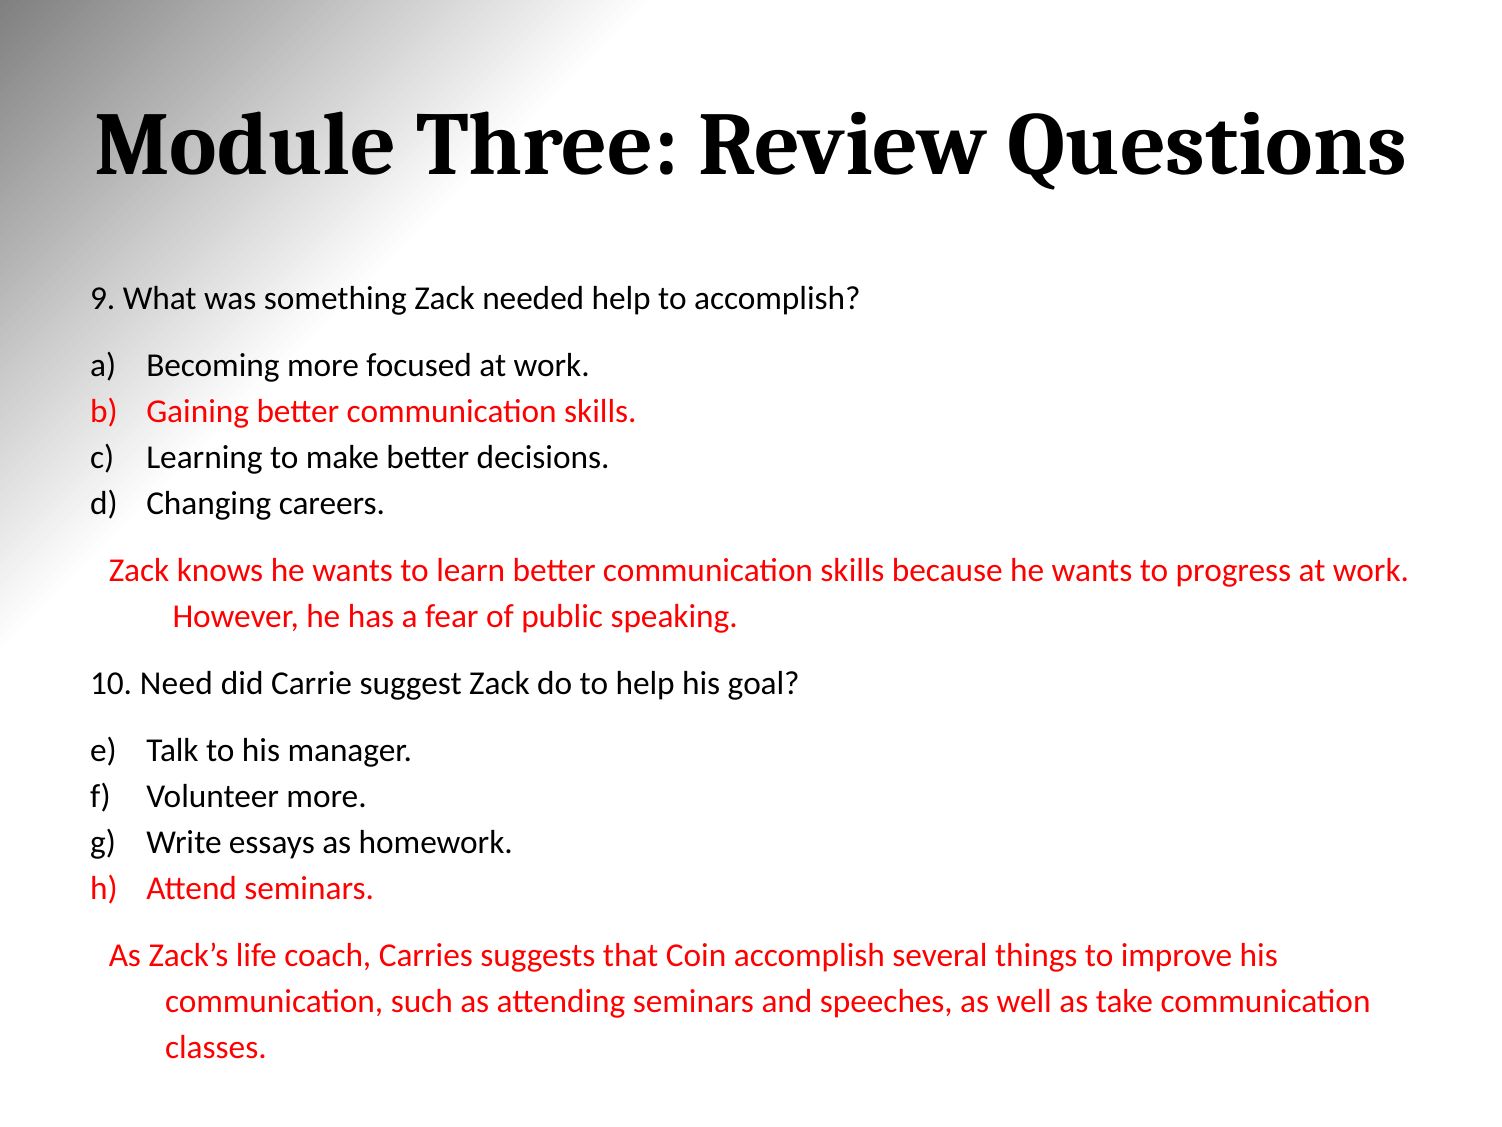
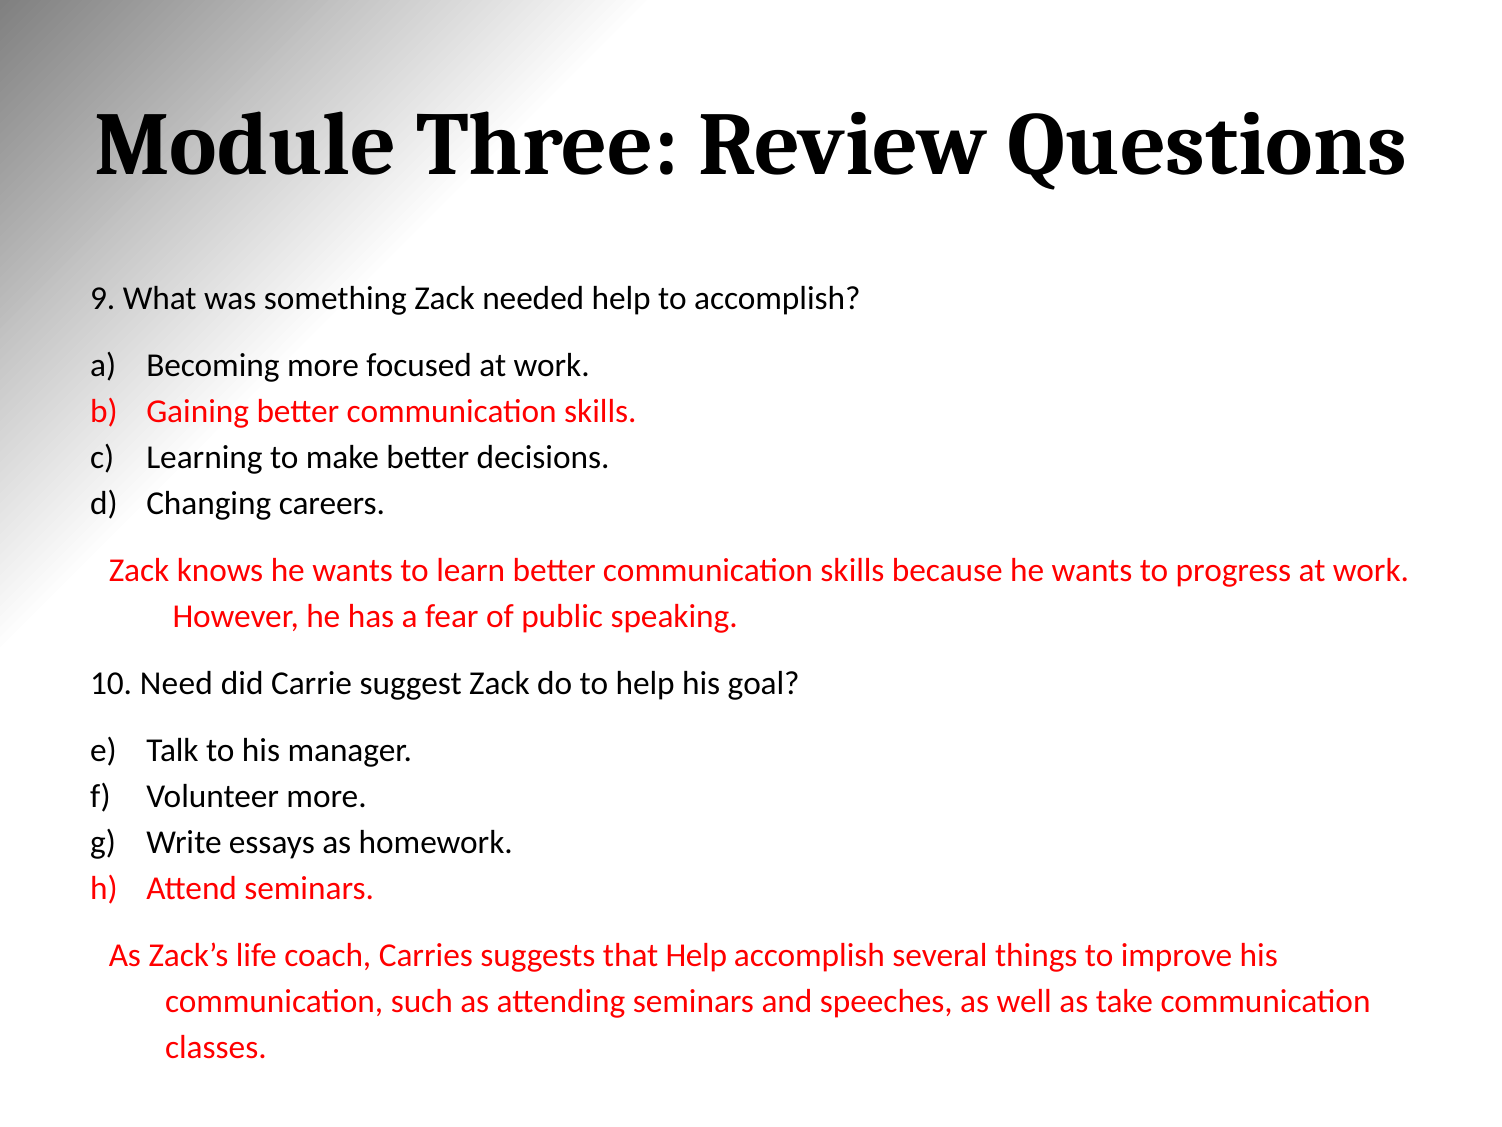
that Coin: Coin -> Help (696, 955)
